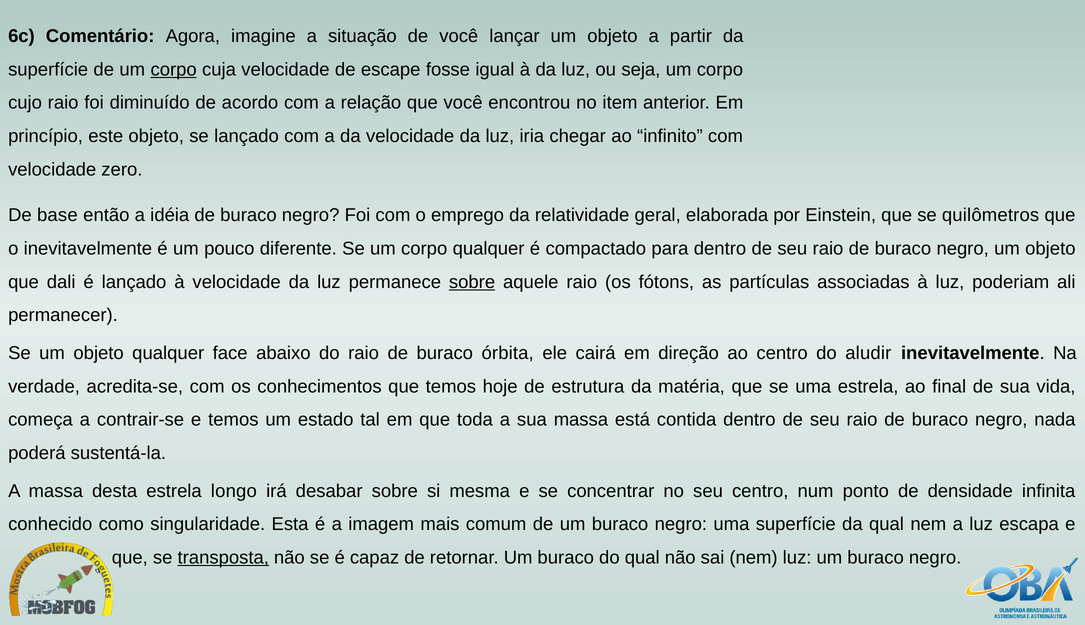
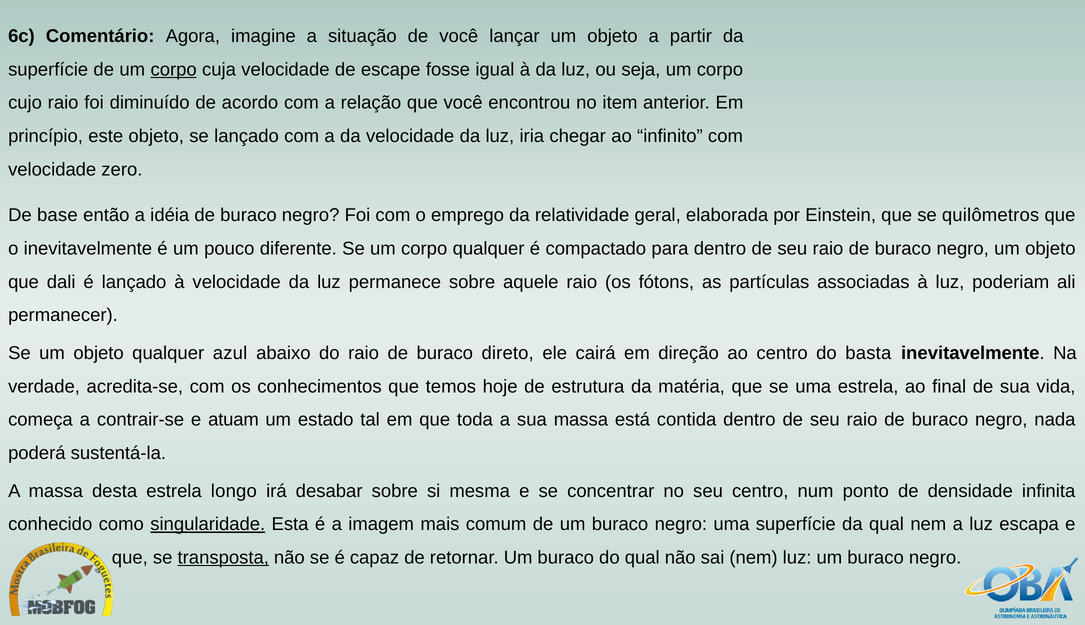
sobre underline: present -> none (472, 282)
face: face -> azul (230, 353)
órbita: órbita -> direto (508, 353)
aludir: aludir -> basta (868, 353)
e temos: temos -> atuam (233, 420)
singularidade underline: none -> present (208, 524)
